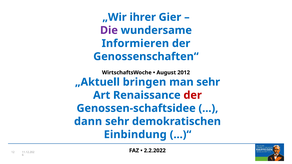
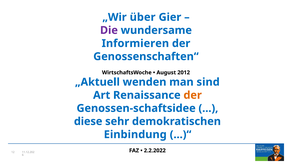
ihrer: ihrer -> über (143, 17)
bringen: bringen -> wenden (145, 82)
man sehr: sehr -> sind (208, 82)
der colour: red -> orange (193, 95)
dann: dann -> diese (88, 122)
